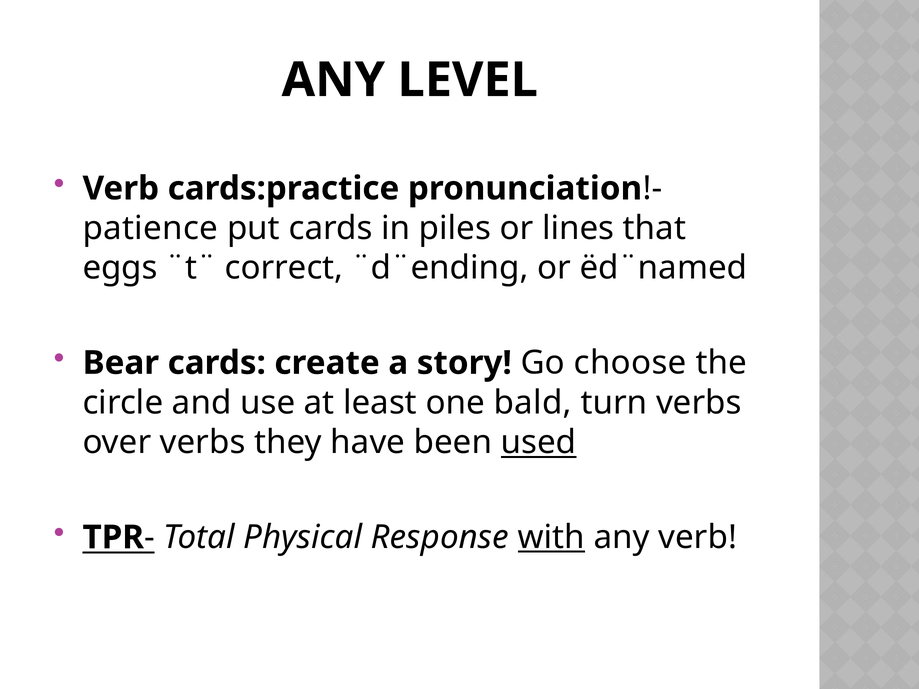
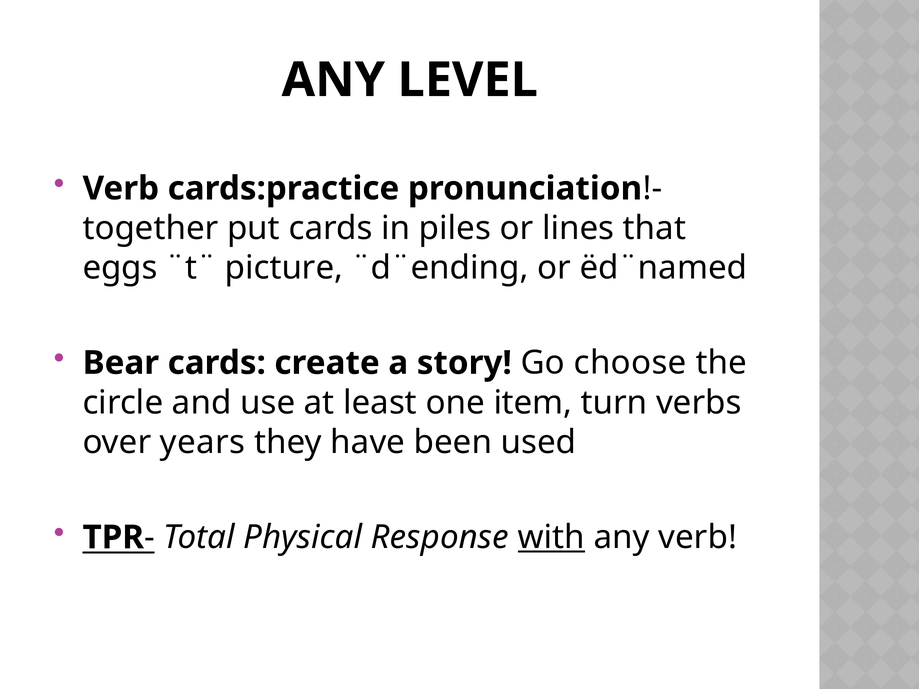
patience: patience -> together (150, 228)
correct: correct -> picture (284, 268)
bald: bald -> item (533, 403)
over verbs: verbs -> years (203, 443)
used underline: present -> none (539, 443)
